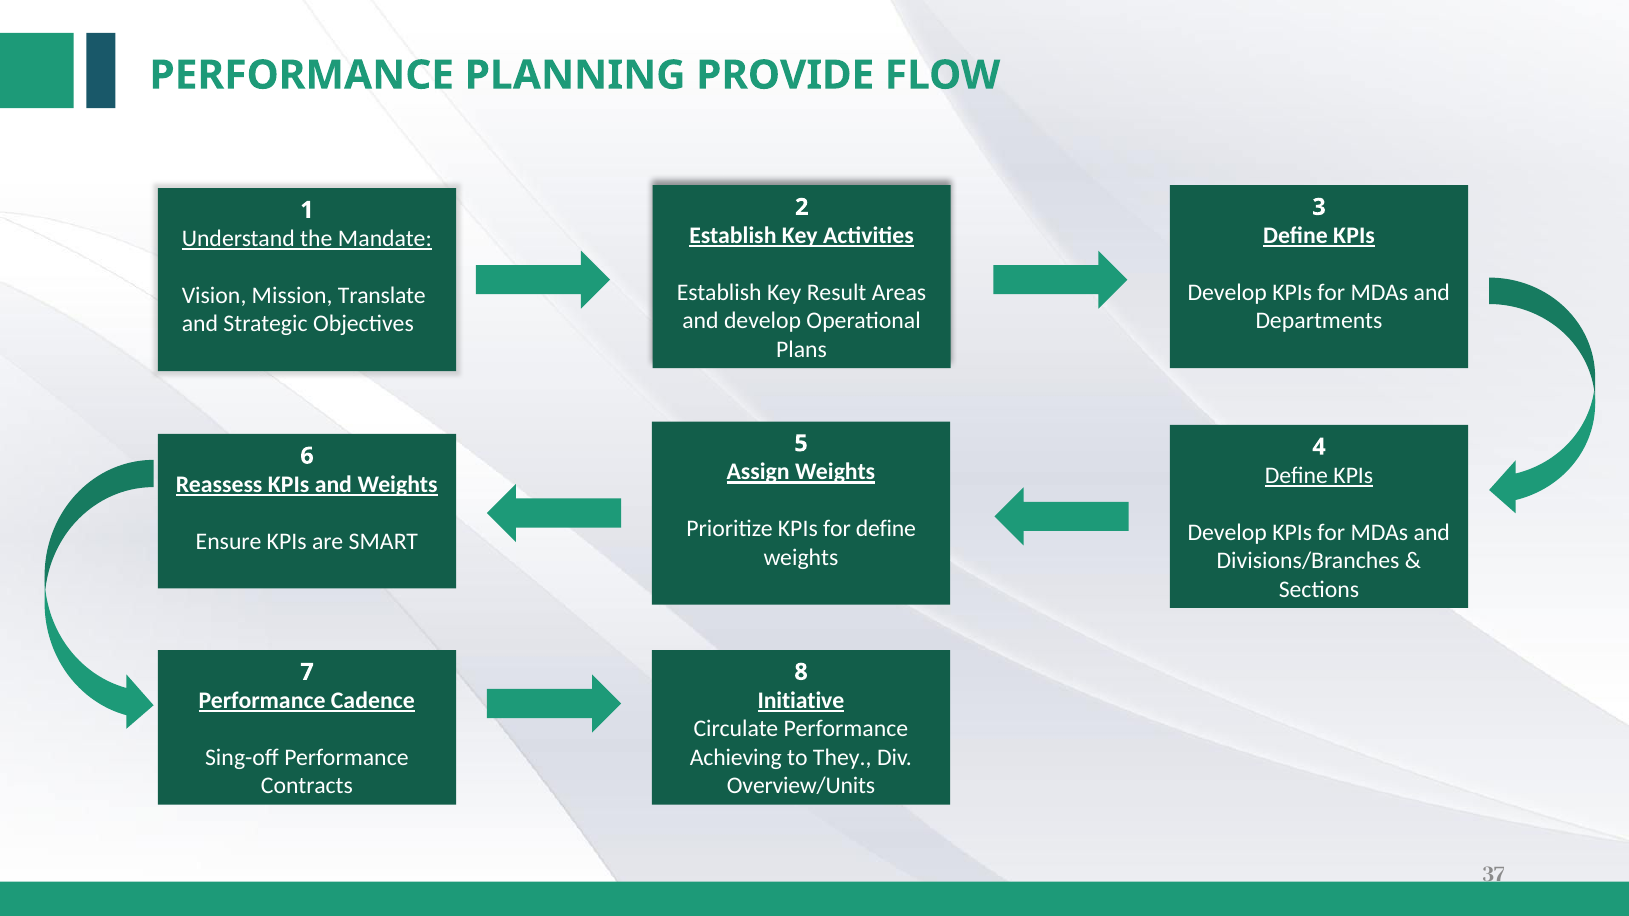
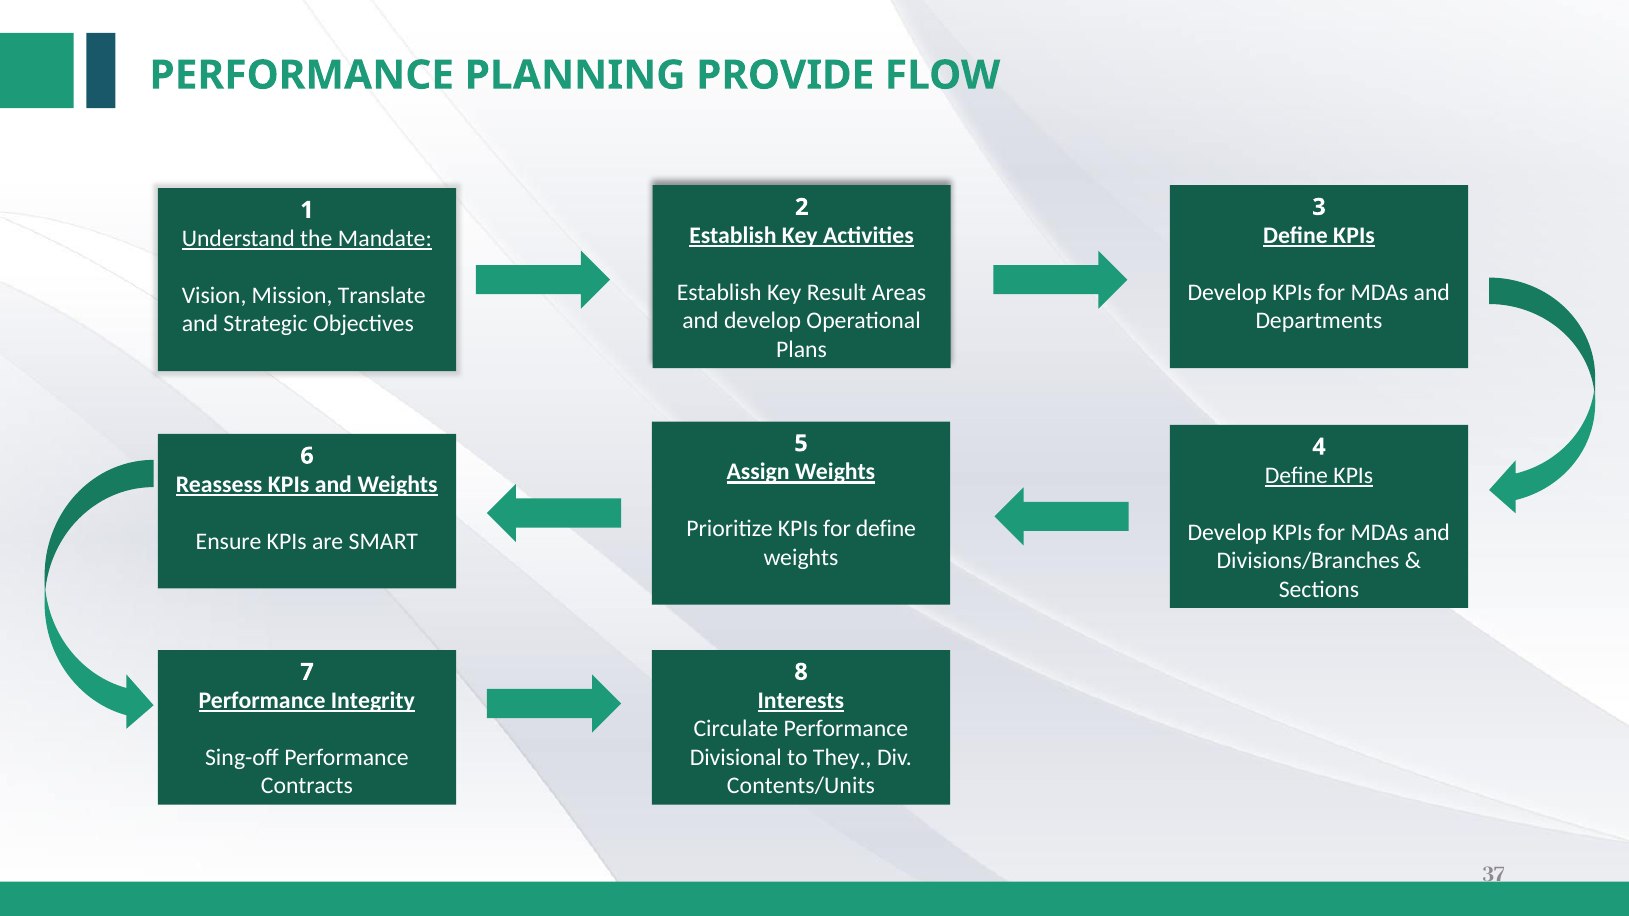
Cadence: Cadence -> Integrity (373, 701)
Initiative: Initiative -> Interests (801, 701)
Achieving: Achieving -> Divisional (736, 758)
Overview/Units: Overview/Units -> Contents/Units (801, 786)
